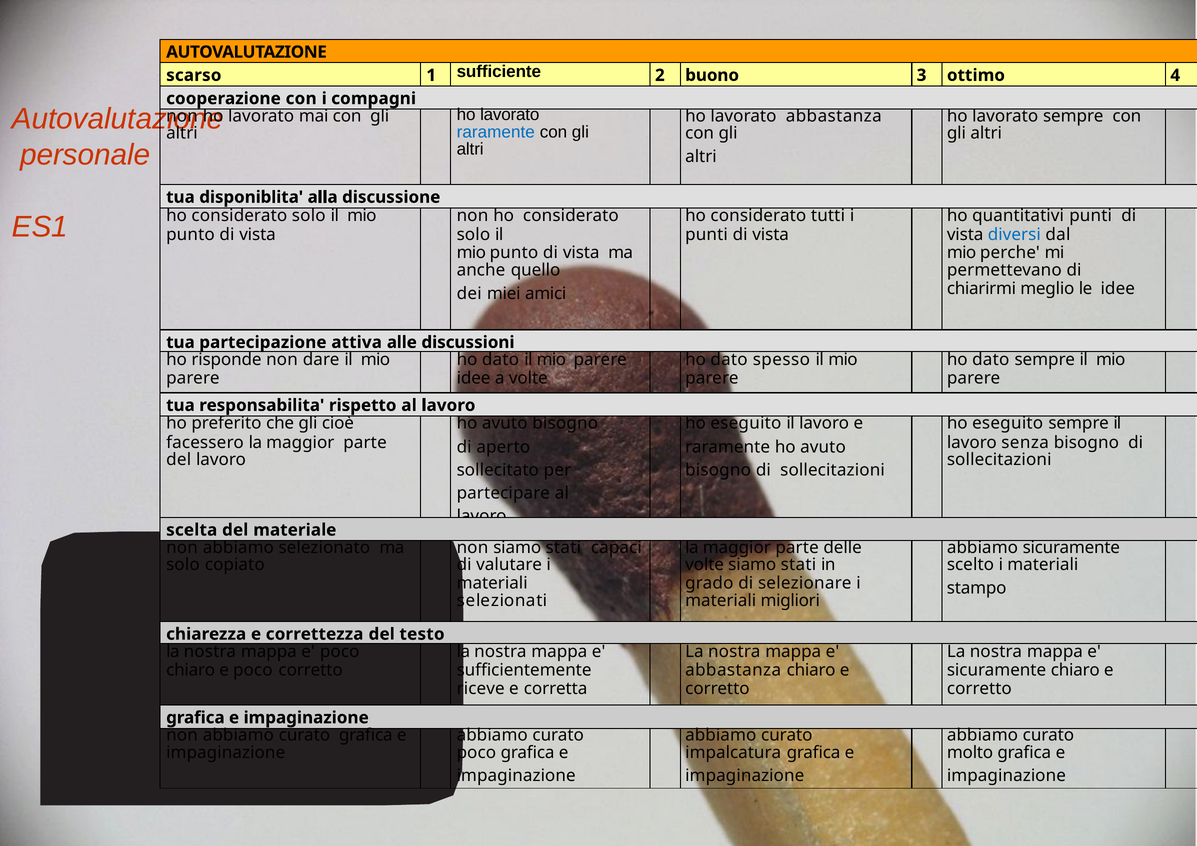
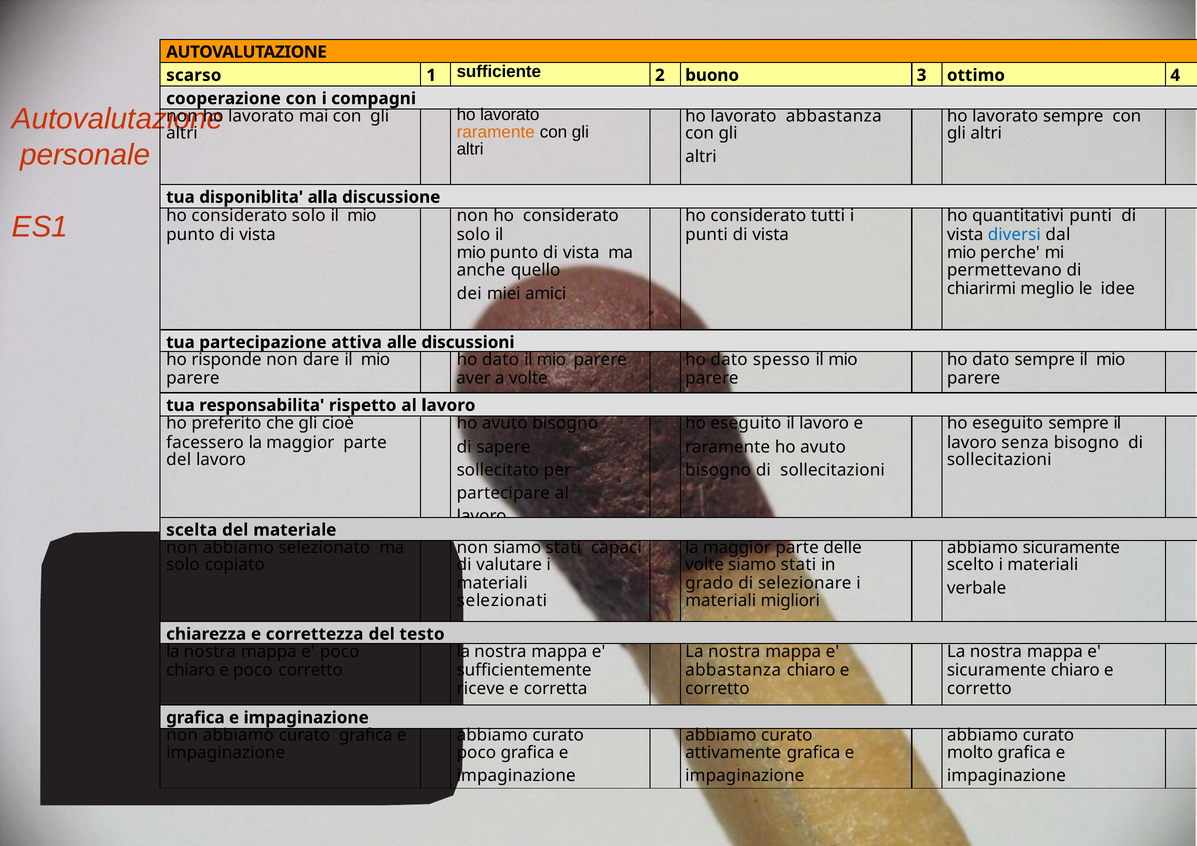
raramente colour: blue -> orange (496, 132)
idee: idee -> aver (474, 379)
aperto: aperto -> sapere (503, 448)
stampo: stampo -> verbale (977, 589)
impalcatura: impalcatura -> attivamente (733, 753)
